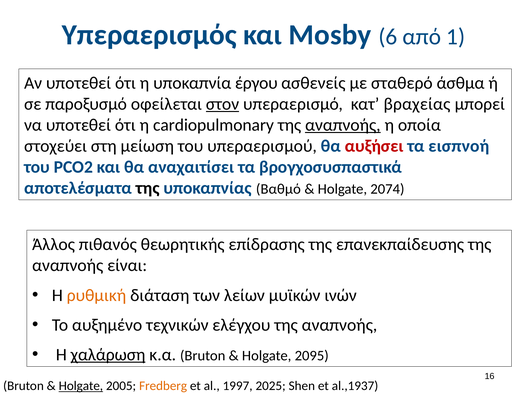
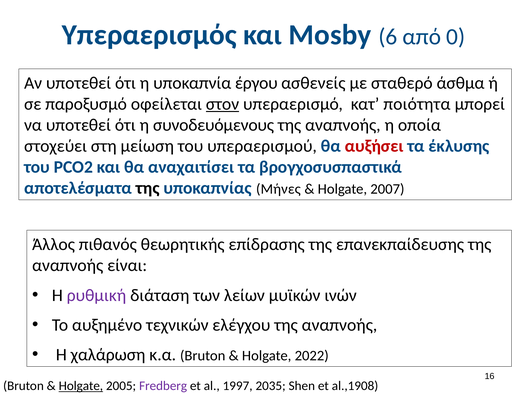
1: 1 -> 0 (456, 37)
βραχείας: βραχείας -> ποιότητα (417, 104)
cardiopulmonary: cardiopulmonary -> συνοδευόμενους (214, 125)
αναπνοής underline: present -> none (343, 125)
εισπνοή: εισπνοή -> έκλυσης (459, 146)
Βαθμό: Βαθμό -> Μήνες (278, 189)
2074: 2074 -> 2007 (387, 189)
ρυθμική colour: orange -> purple (96, 296)
χαλάρωση underline: present -> none (108, 355)
2095: 2095 -> 2022 (312, 356)
Fredberg colour: orange -> purple (163, 386)
2025: 2025 -> 2035 (271, 386)
al.,1937: al.,1937 -> al.,1908 (355, 386)
